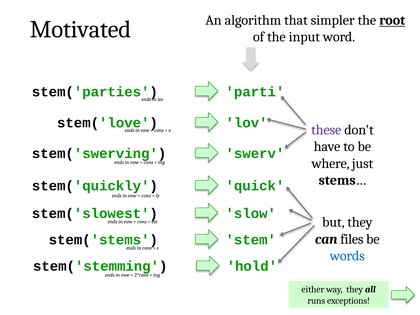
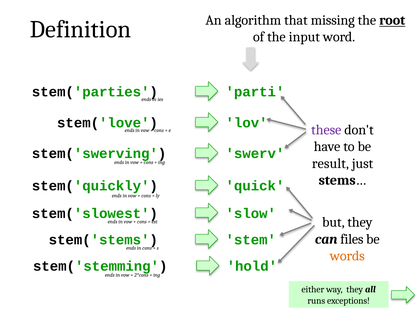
Motivated: Motivated -> Definition (81, 29)
simpler: simpler -> missing (333, 20)
where: where -> result (330, 163)
words colour: blue -> orange (347, 256)
